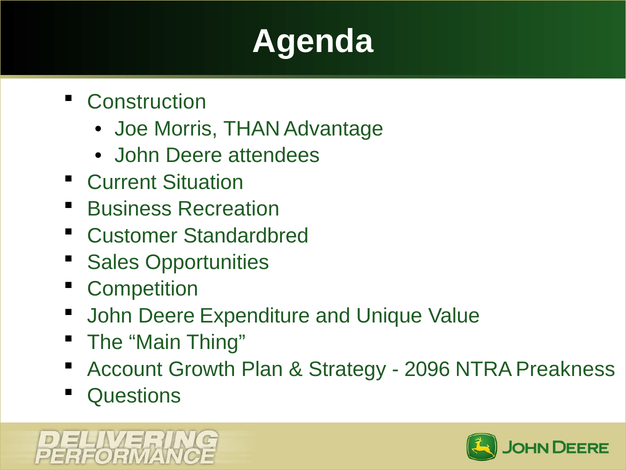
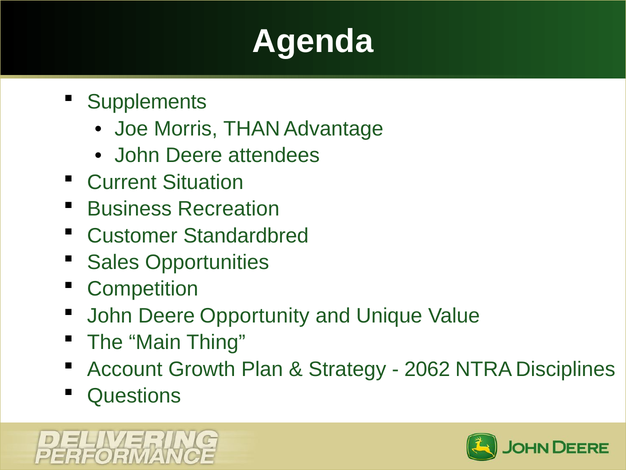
Construction: Construction -> Supplements (147, 102)
Expenditure: Expenditure -> Opportunity (255, 315)
2096: 2096 -> 2062 (427, 369)
Preakness: Preakness -> Disciplines (566, 369)
